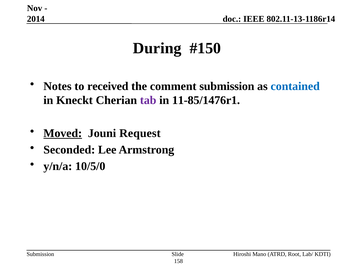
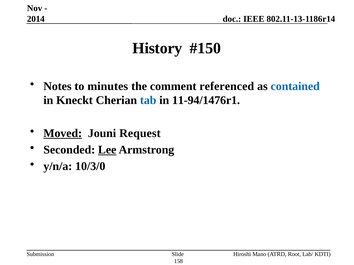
During: During -> History (157, 48)
received: received -> minutes (108, 86)
comment submission: submission -> referenced (227, 86)
tab colour: purple -> blue (148, 101)
11-85/1476r1: 11-85/1476r1 -> 11-94/1476r1 (206, 101)
Lee underline: none -> present (107, 150)
10/5/0: 10/5/0 -> 10/3/0 (90, 167)
